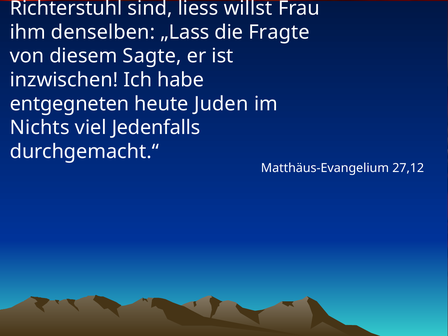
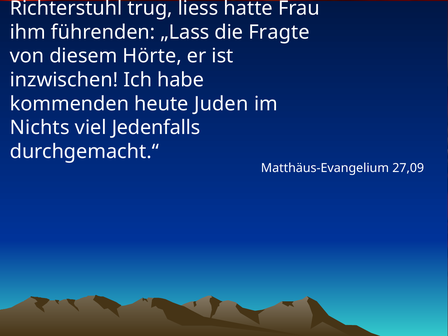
sind: sind -> trug (150, 8)
willst: willst -> hatte (248, 8)
denselben: denselben -> führenden (103, 32)
Sagte: Sagte -> Hörte (152, 56)
entgegneten: entgegneten -> kommenden (69, 104)
27,12: 27,12 -> 27,09 (408, 168)
